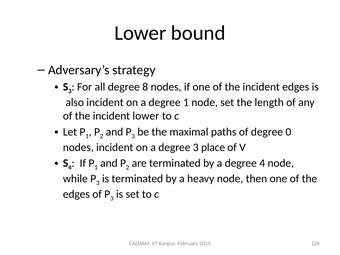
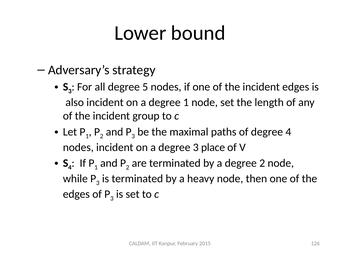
8: 8 -> 5 (145, 87)
incident lower: lower -> group (146, 116)
degree 0: 0 -> 4 (288, 132)
degree 4: 4 -> 2 (262, 163)
